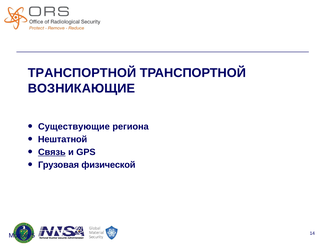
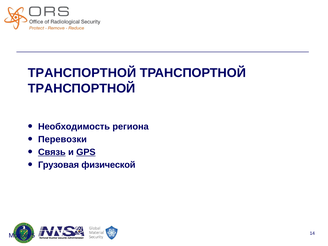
ВОЗНИКАЮЩИЕ: ВОЗНИКАЮЩИЕ -> ТРАНСПОРТНОЙ (82, 88)
Существующие: Существующие -> Необходимость (74, 127)
Нештатной: Нештатной -> Перевозки (62, 139)
GPS underline: none -> present (86, 152)
